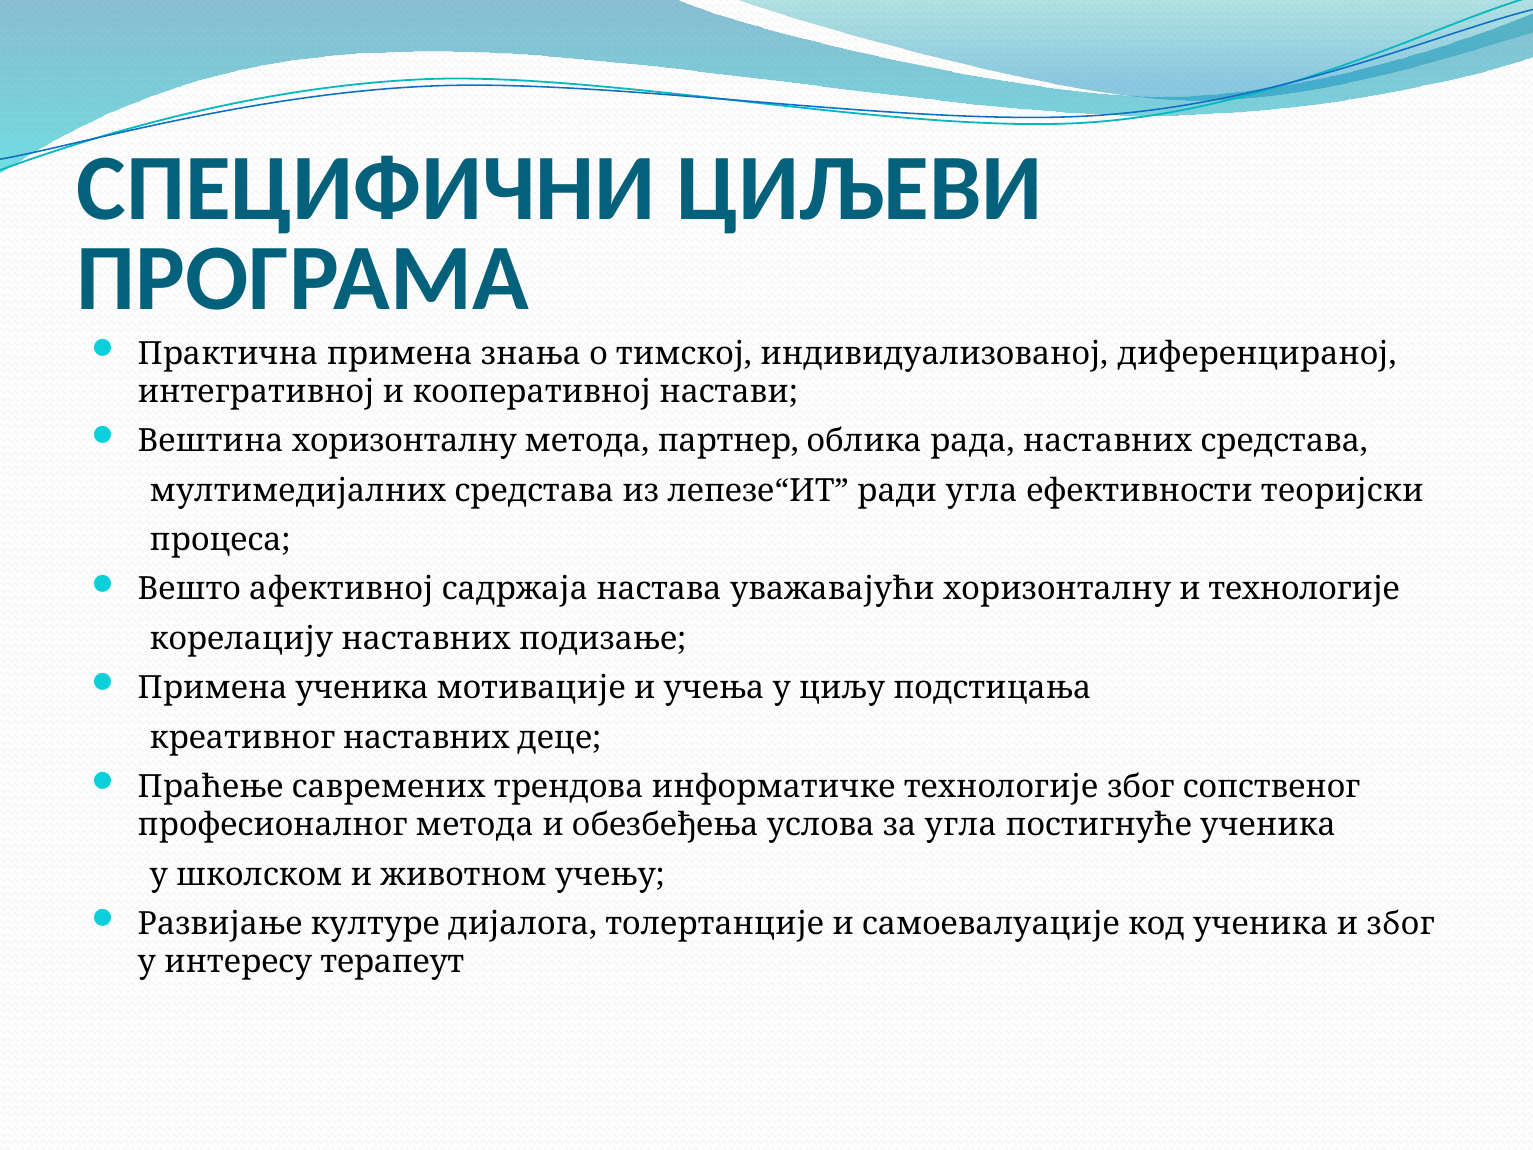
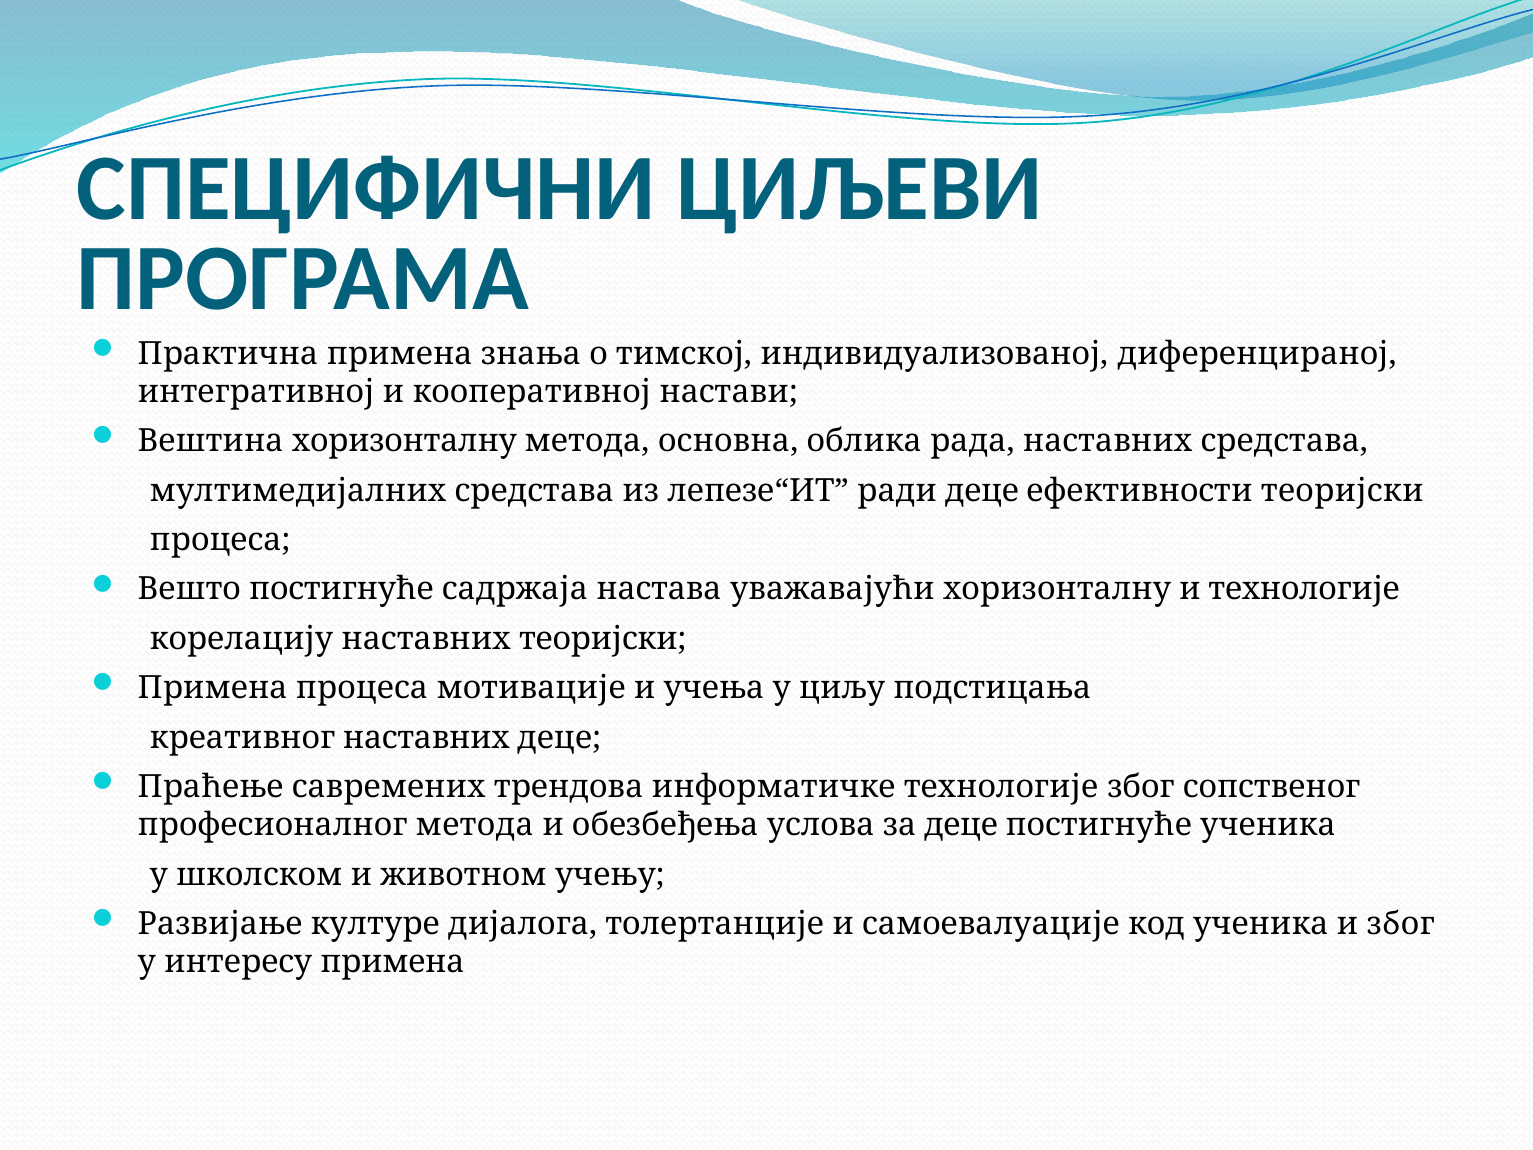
партнер: партнер -> основна (728, 441)
ради угла: угла -> деце (982, 490)
Вешто афективној: афективној -> постигнуће (342, 589)
наставних подизање: подизање -> теоријски (603, 639)
Примена ученика: ученика -> процеса (362, 688)
за угла: угла -> деце (961, 825)
интересу терапеут: терапеут -> примена (392, 962)
